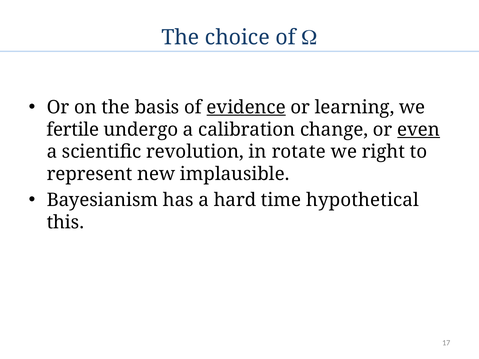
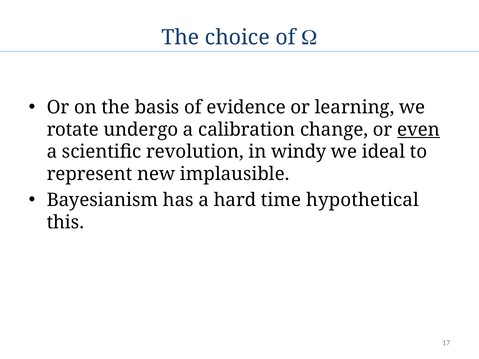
evidence underline: present -> none (246, 107)
fertile: fertile -> rotate (73, 130)
rotate: rotate -> windy (299, 152)
right: right -> ideal (383, 152)
